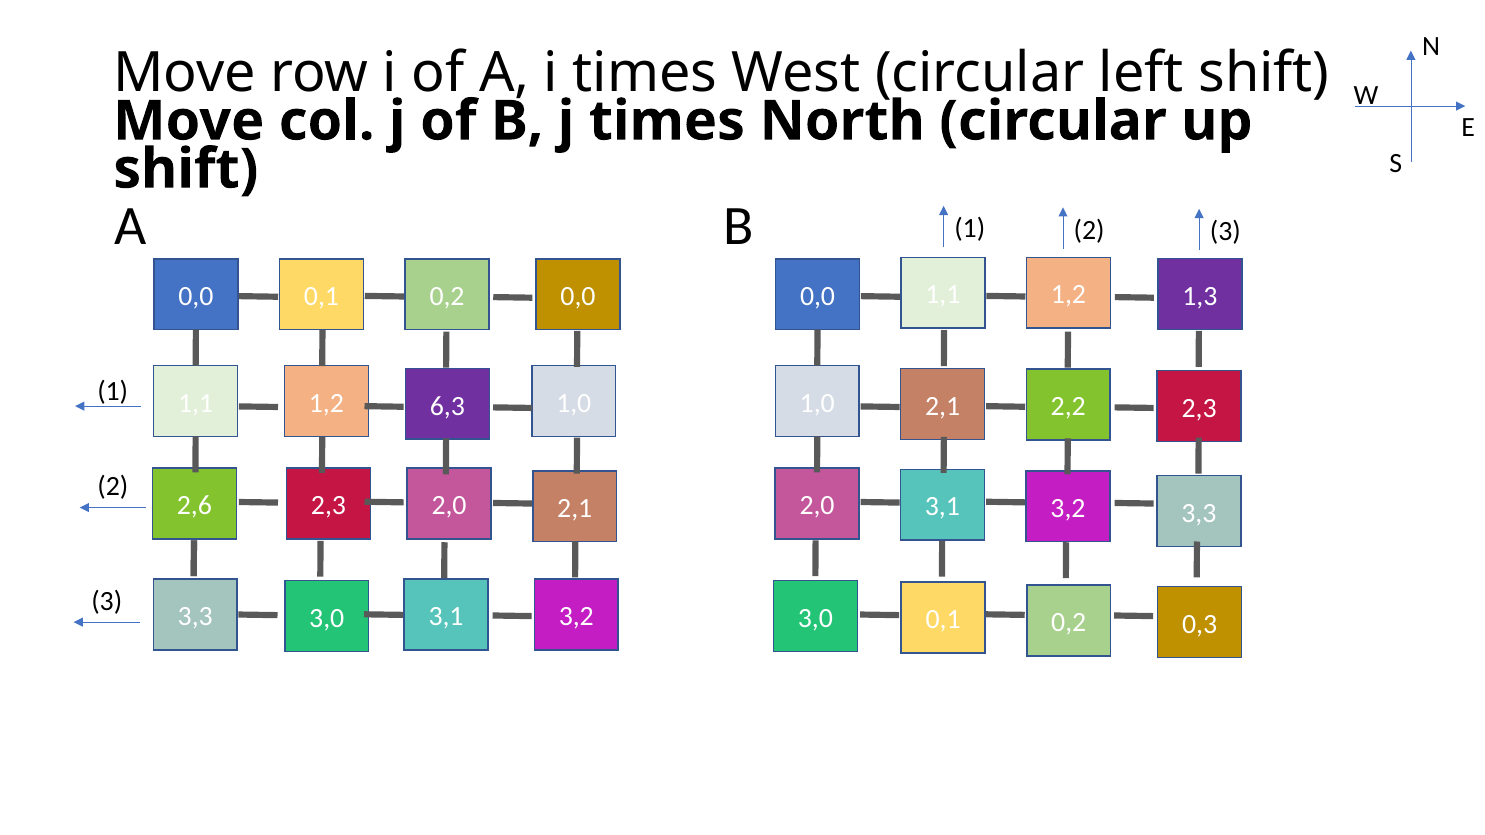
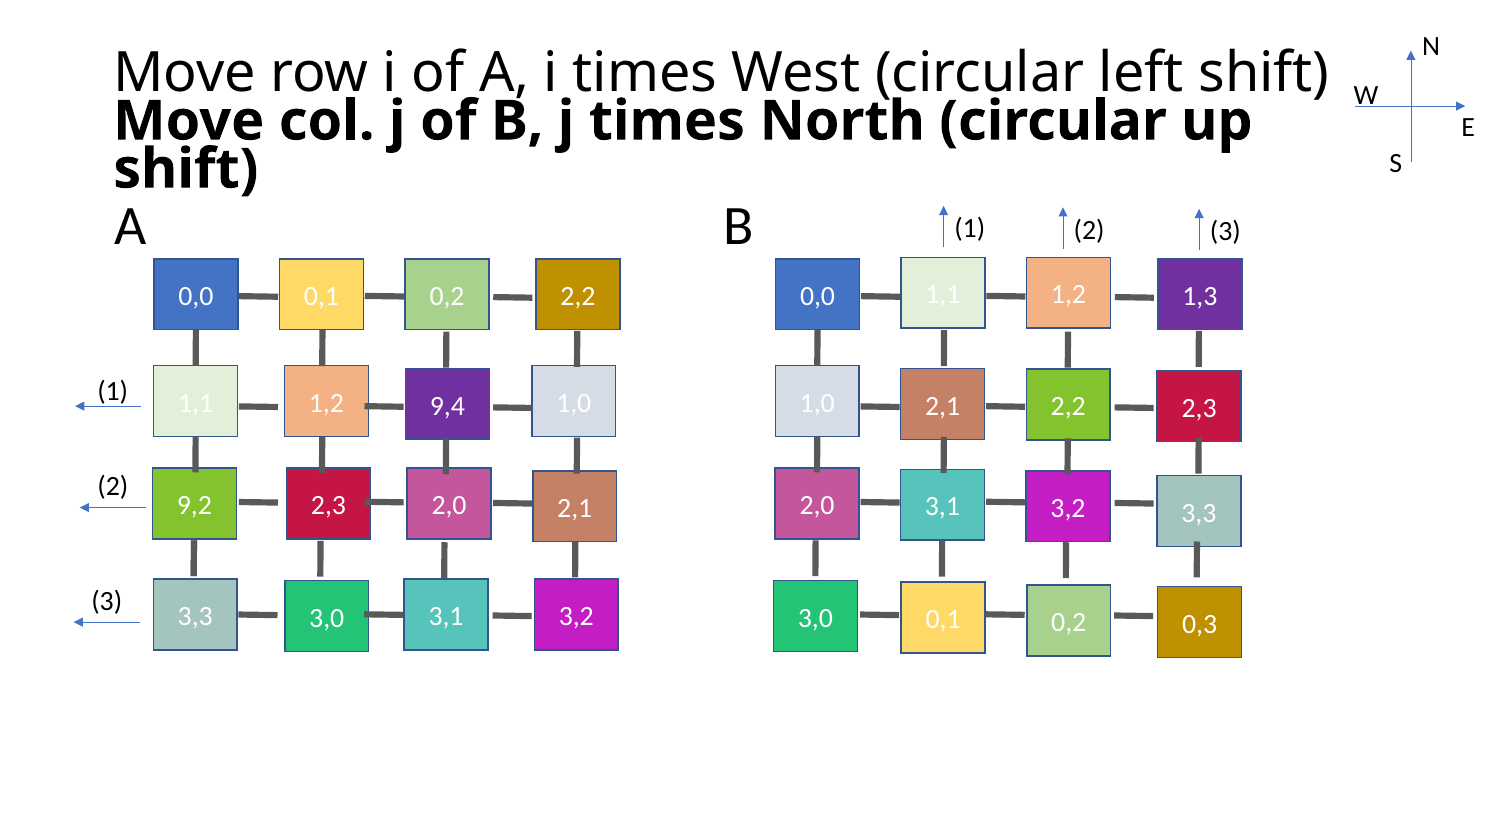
0,2 0,0: 0,0 -> 2,2 (578, 296)
6,3: 6,3 -> 9,4 (447, 406)
2,6: 2,6 -> 9,2 (194, 506)
